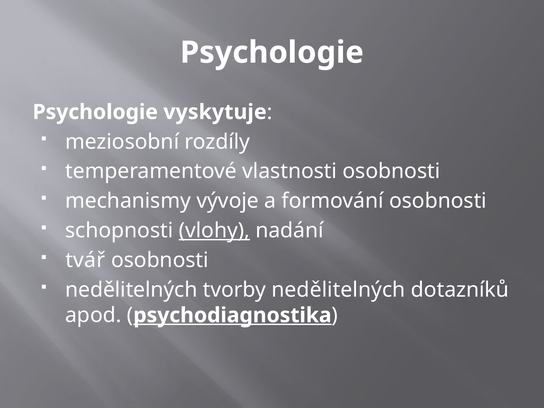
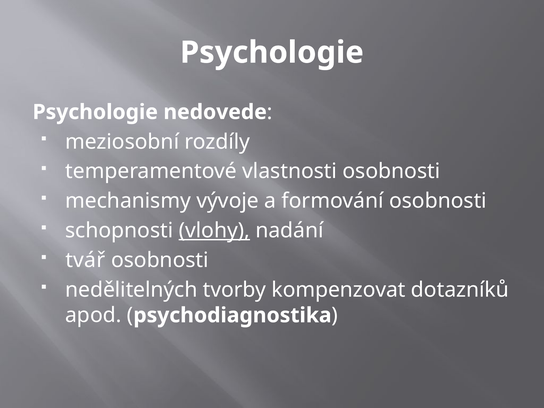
vyskytuje: vyskytuje -> nedovede (215, 112)
tvorby nedělitelných: nedělitelných -> kompenzovat (339, 290)
psychodiagnostika underline: present -> none (232, 315)
